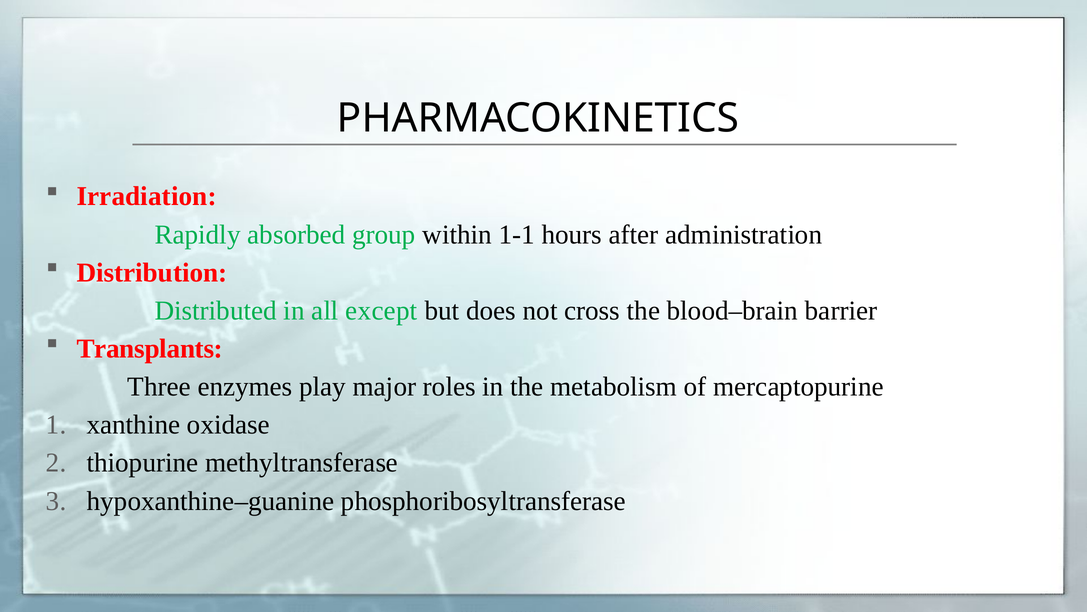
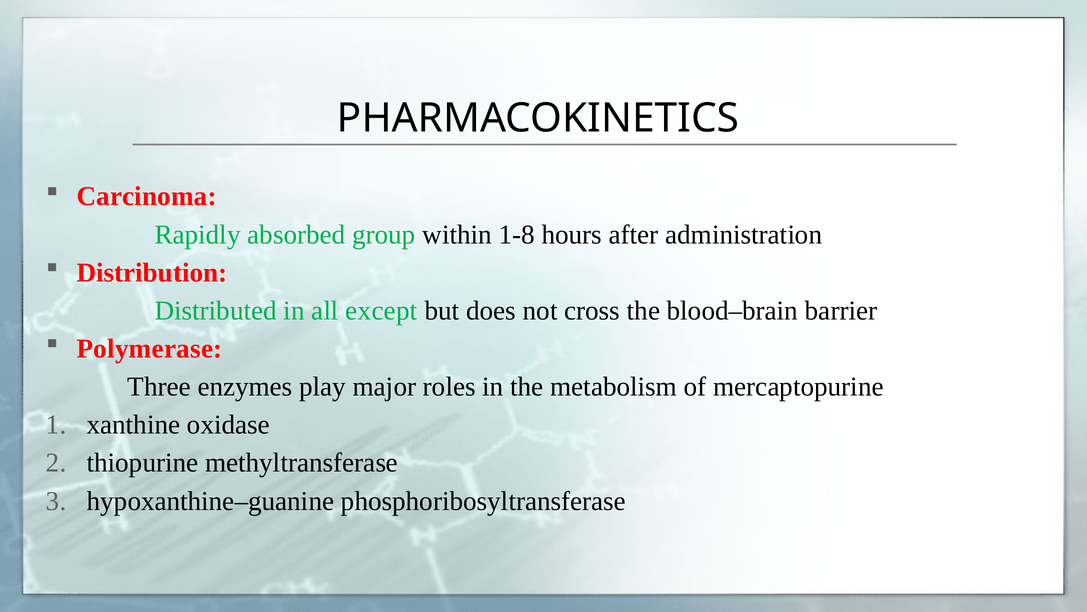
Irradiation: Irradiation -> Carcinoma (147, 196)
1-1: 1-1 -> 1-8 (517, 234)
Transplants: Transplants -> Polymerase (150, 348)
